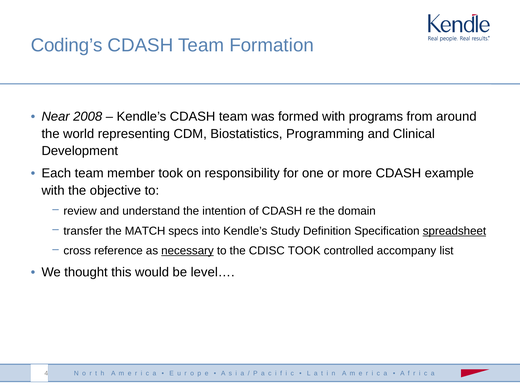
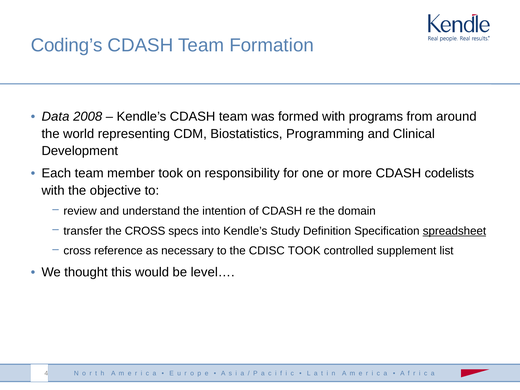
Near: Near -> Data (56, 117)
example: example -> codelists (449, 173)
the MATCH: MATCH -> CROSS (145, 231)
necessary underline: present -> none (188, 251)
accompany: accompany -> supplement (407, 251)
